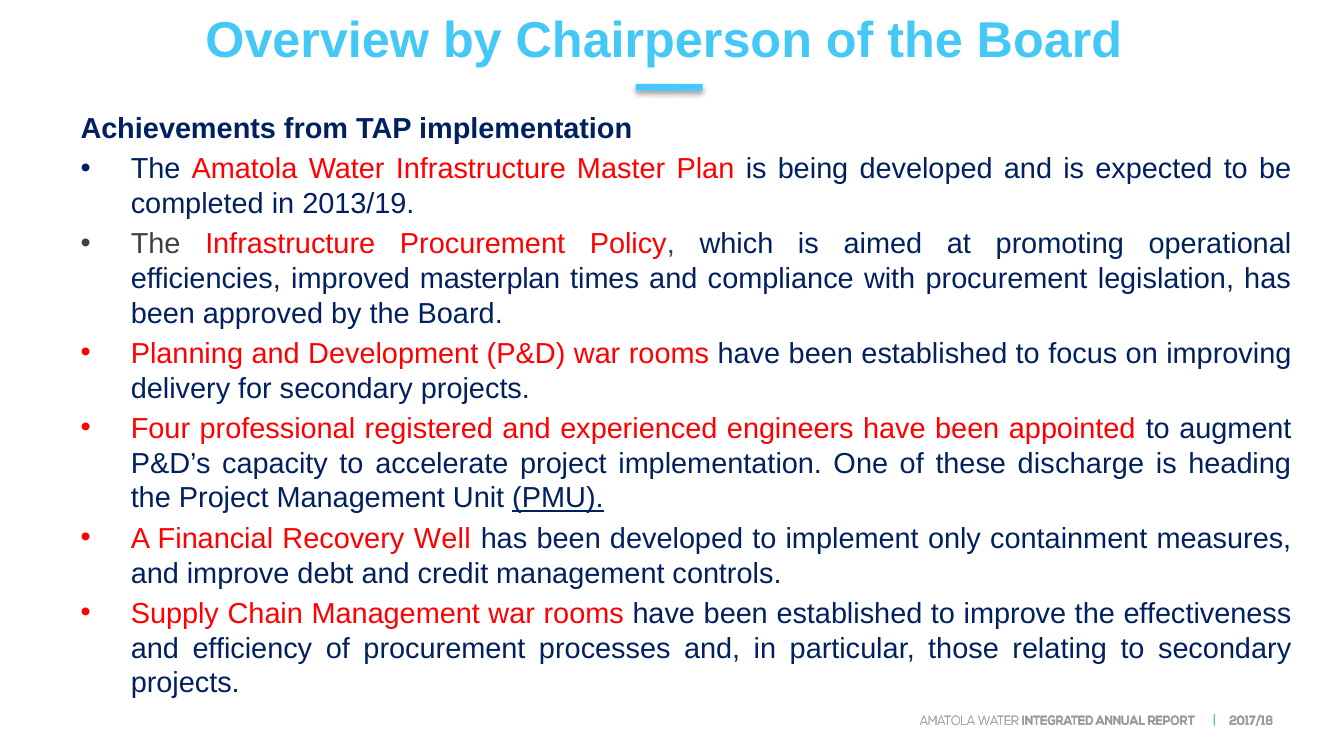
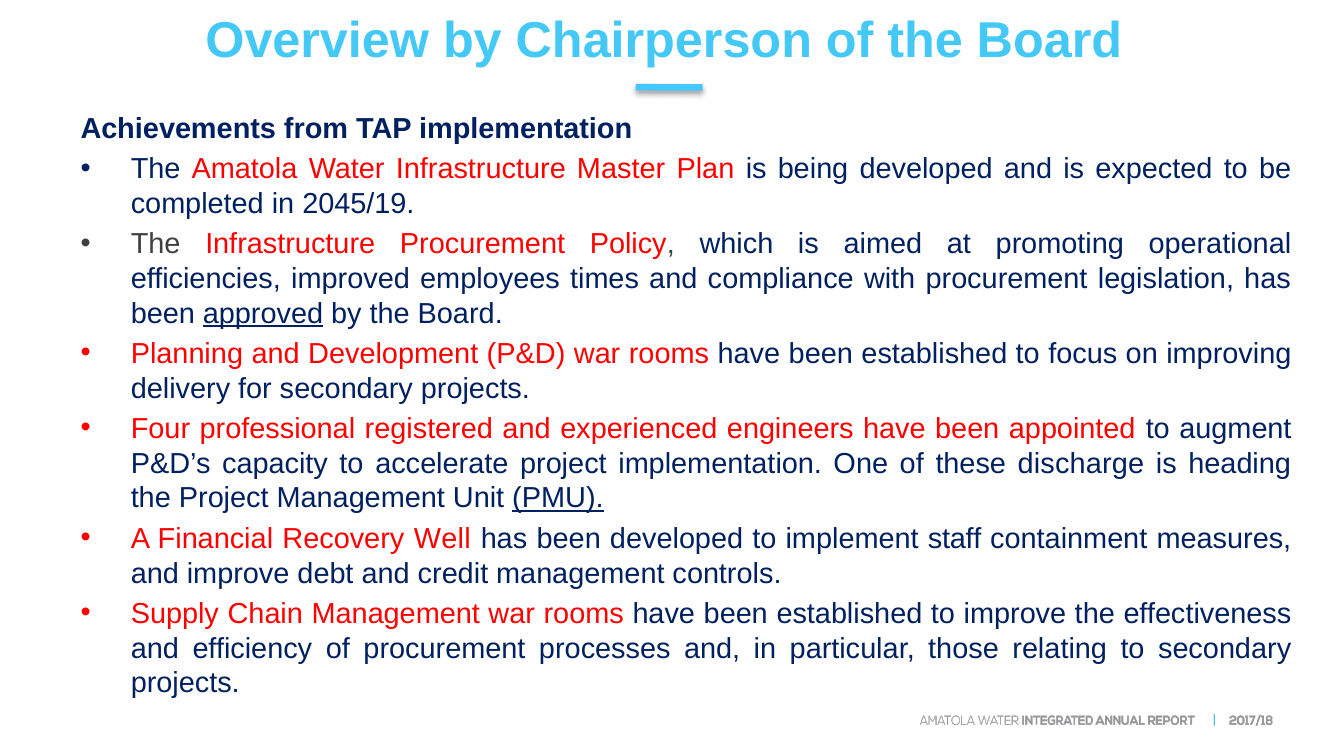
2013/19: 2013/19 -> 2045/19 (358, 204)
masterplan: masterplan -> employees (490, 279)
approved underline: none -> present (263, 314)
only: only -> staff (955, 539)
